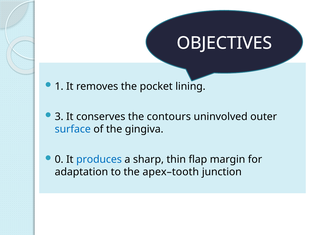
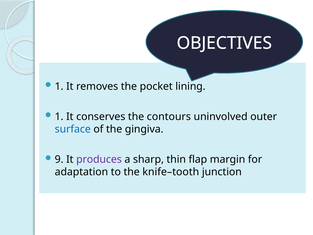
3: 3 -> 1 (59, 117)
0: 0 -> 9 (59, 159)
produces colour: blue -> purple (99, 159)
apex–tooth: apex–tooth -> knife–tooth (171, 172)
